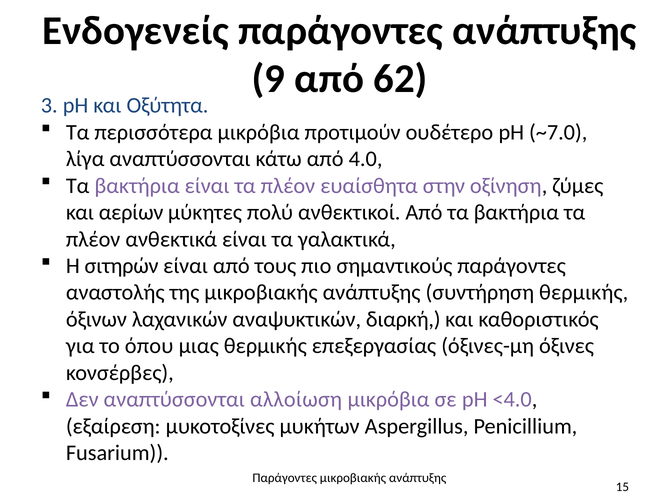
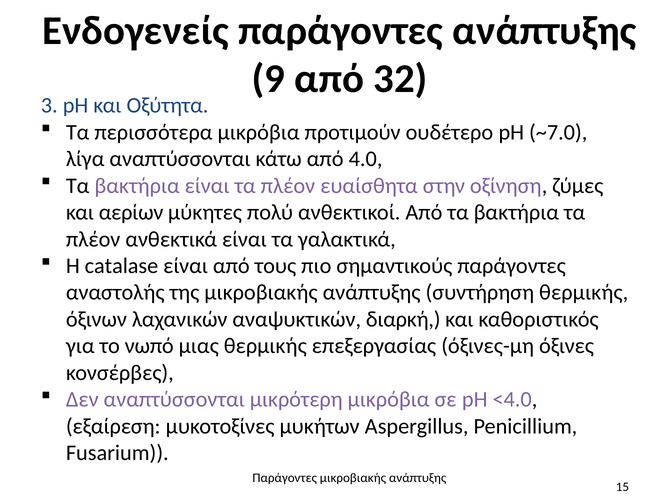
62: 62 -> 32 (400, 79)
σιτηρών: σιτηρών -> catalase (121, 266)
όπου: όπου -> νωπό (149, 347)
αλλοίωση: αλλοίωση -> μικρότερη (296, 400)
